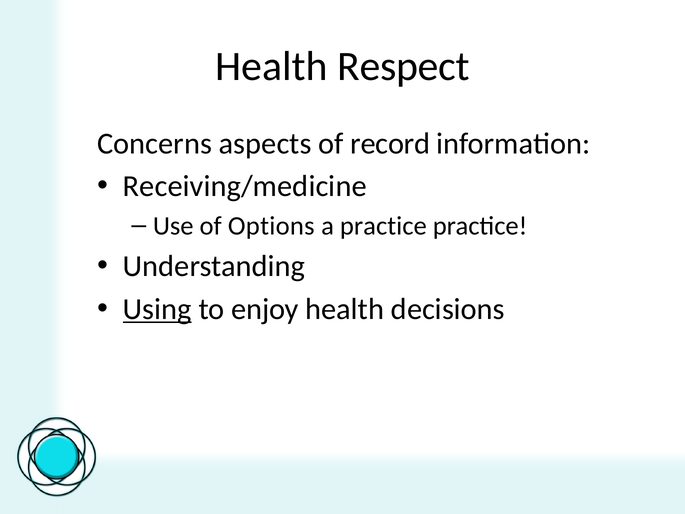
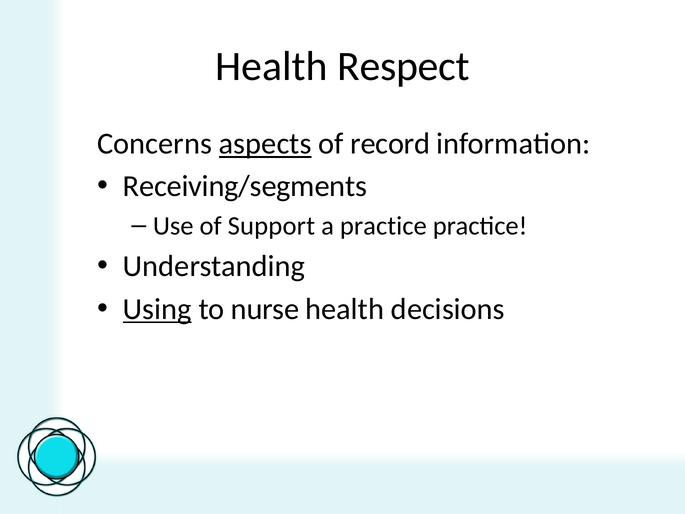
aspects underline: none -> present (265, 144)
Receiving/medicine: Receiving/medicine -> Receiving/segments (245, 186)
Options: Options -> Support (271, 226)
enjoy: enjoy -> nurse (265, 309)
